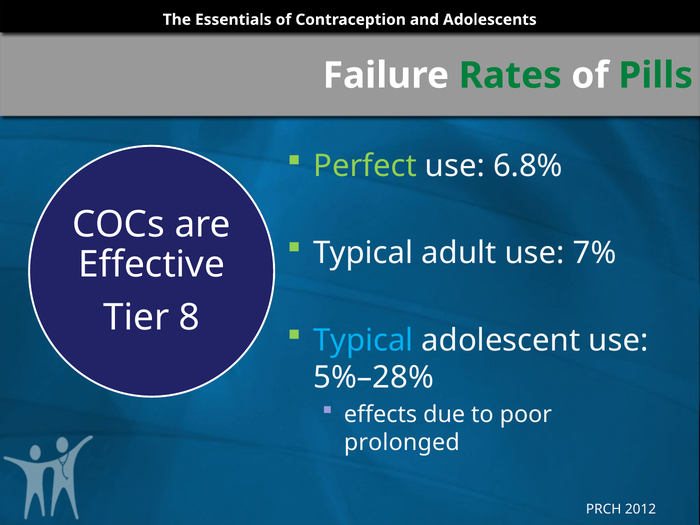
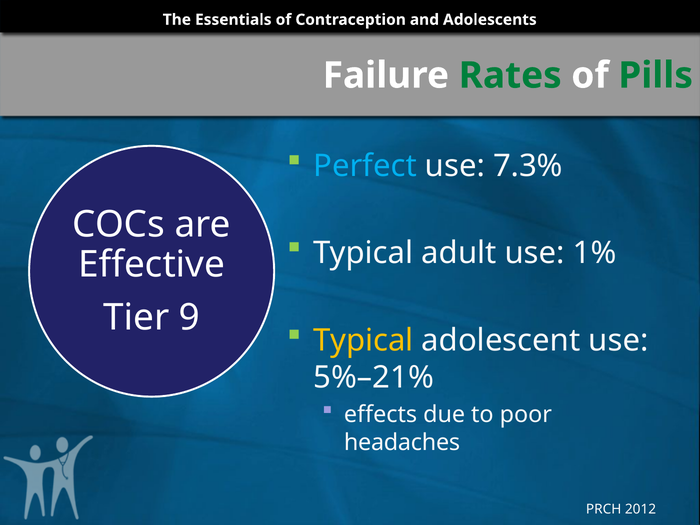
Perfect colour: light green -> light blue (365, 166)
6.8%: 6.8% -> 7.3% (528, 166)
7%: 7% -> 1% (595, 253)
8: 8 -> 9 (190, 317)
Typical colour: light blue -> yellow (363, 340)
5%–28%: 5%–28% -> 5%–21% (374, 378)
prolonged: prolonged -> headaches (402, 442)
